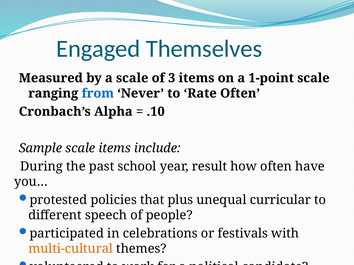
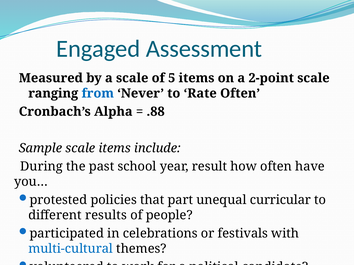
Themselves: Themselves -> Assessment (204, 49)
3: 3 -> 5 (172, 78)
1-point: 1-point -> 2-point (271, 78)
.10: .10 -> .88 (156, 112)
plus: plus -> part (180, 200)
speech: speech -> results (106, 216)
multi-cultural colour: orange -> blue (71, 249)
